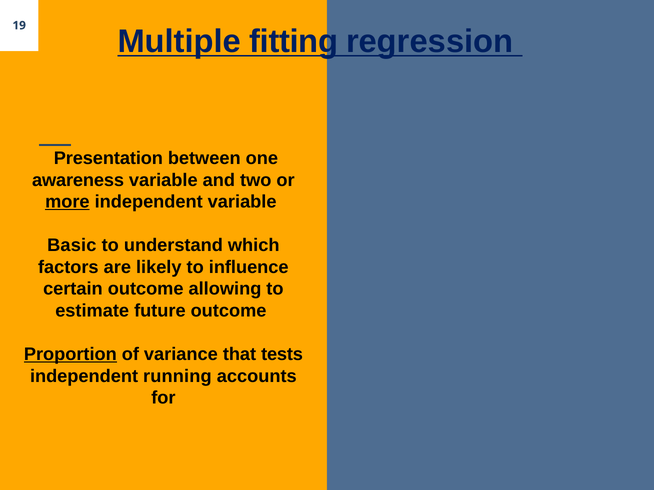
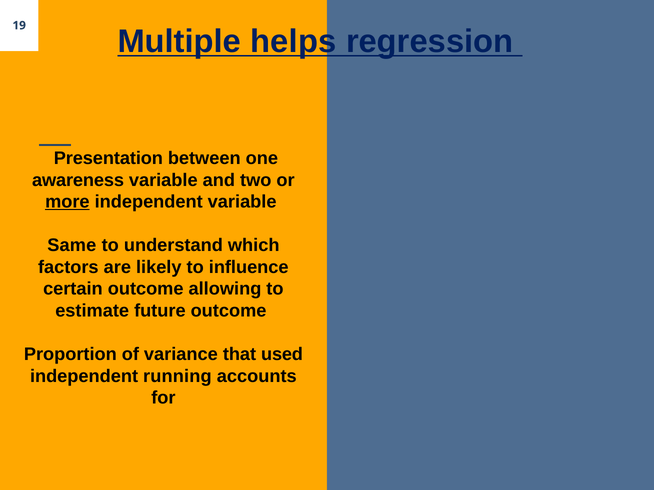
fitting: fitting -> helps (293, 41)
Basic: Basic -> Same (72, 246)
Proportion underline: present -> none (70, 355)
tests: tests -> used (282, 355)
